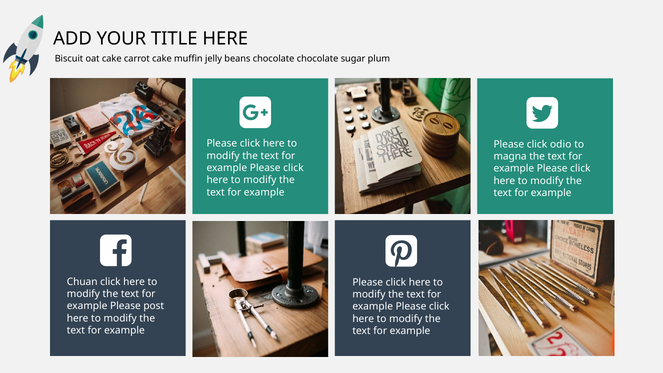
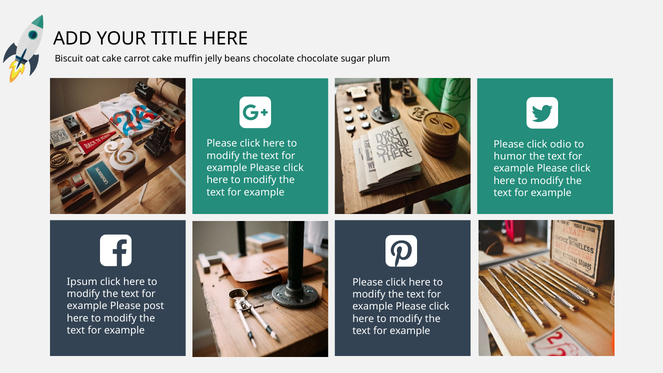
magna: magna -> humor (510, 156)
Chuan: Chuan -> Ipsum (82, 282)
